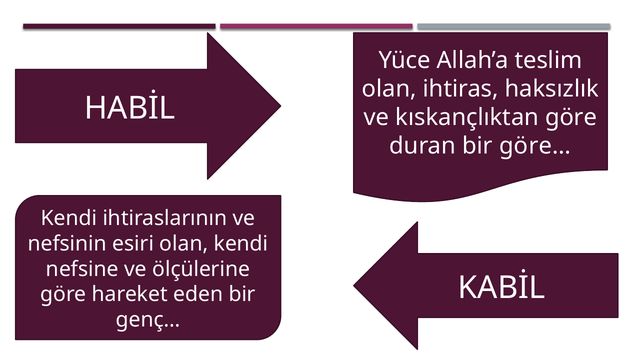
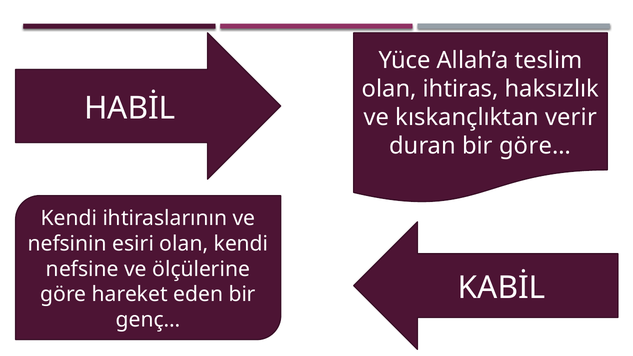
kıskançlıktan göre: göre -> verir (571, 117)
